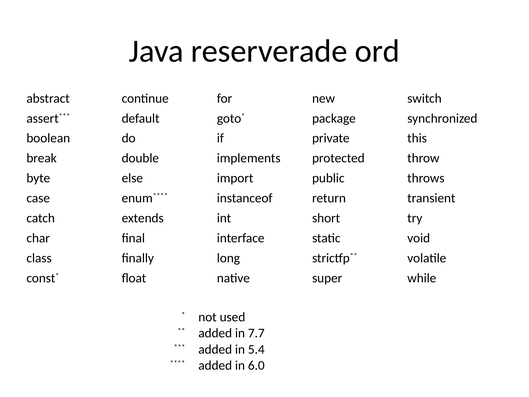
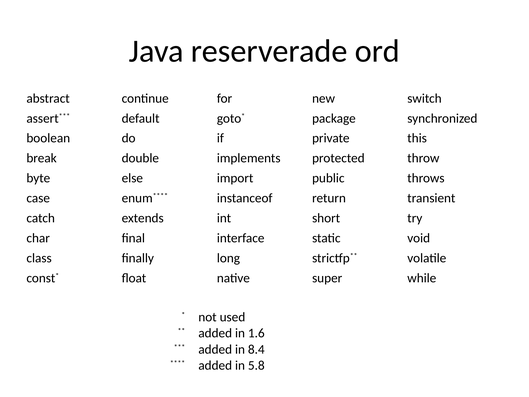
7.7: 7.7 -> 1.6 (256, 333)
5.4: 5.4 -> 8.4 (256, 349)
6.0: 6.0 -> 5.8 (256, 365)
